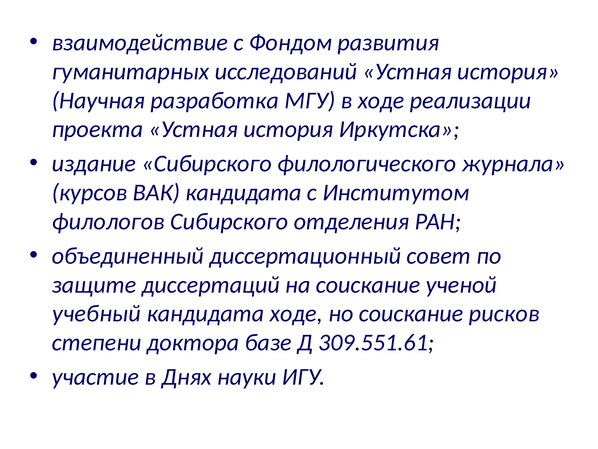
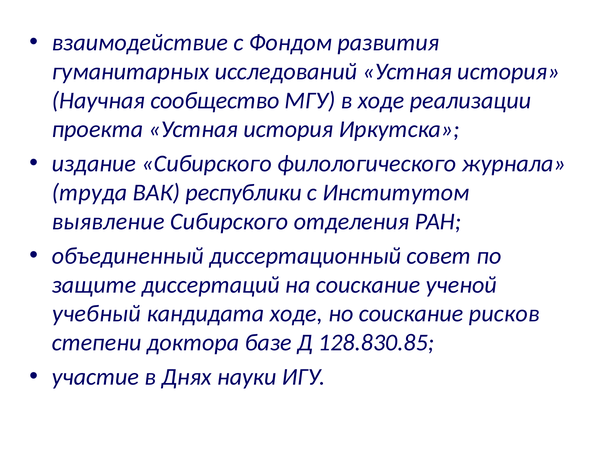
разработка: разработка -> сообщество (215, 100)
курсов: курсов -> труда (90, 192)
ВАК кандидата: кандидата -> республики (244, 192)
филологов: филологов -> выявление (108, 221)
309.551.61: 309.551.61 -> 128.830.85 (376, 342)
